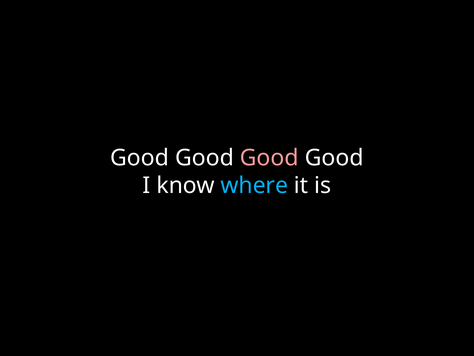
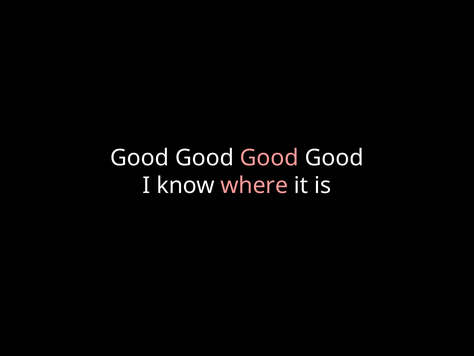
where colour: light blue -> pink (254, 185)
